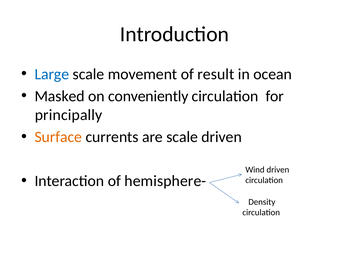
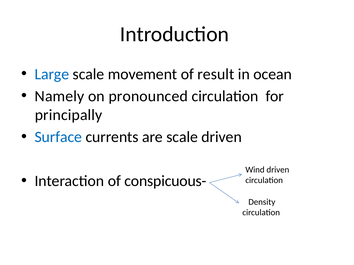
Masked: Masked -> Namely (60, 96)
conveniently: conveniently -> pronounced (148, 96)
Surface colour: orange -> blue (58, 137)
hemisphere-: hemisphere- -> conspicuous- (165, 181)
